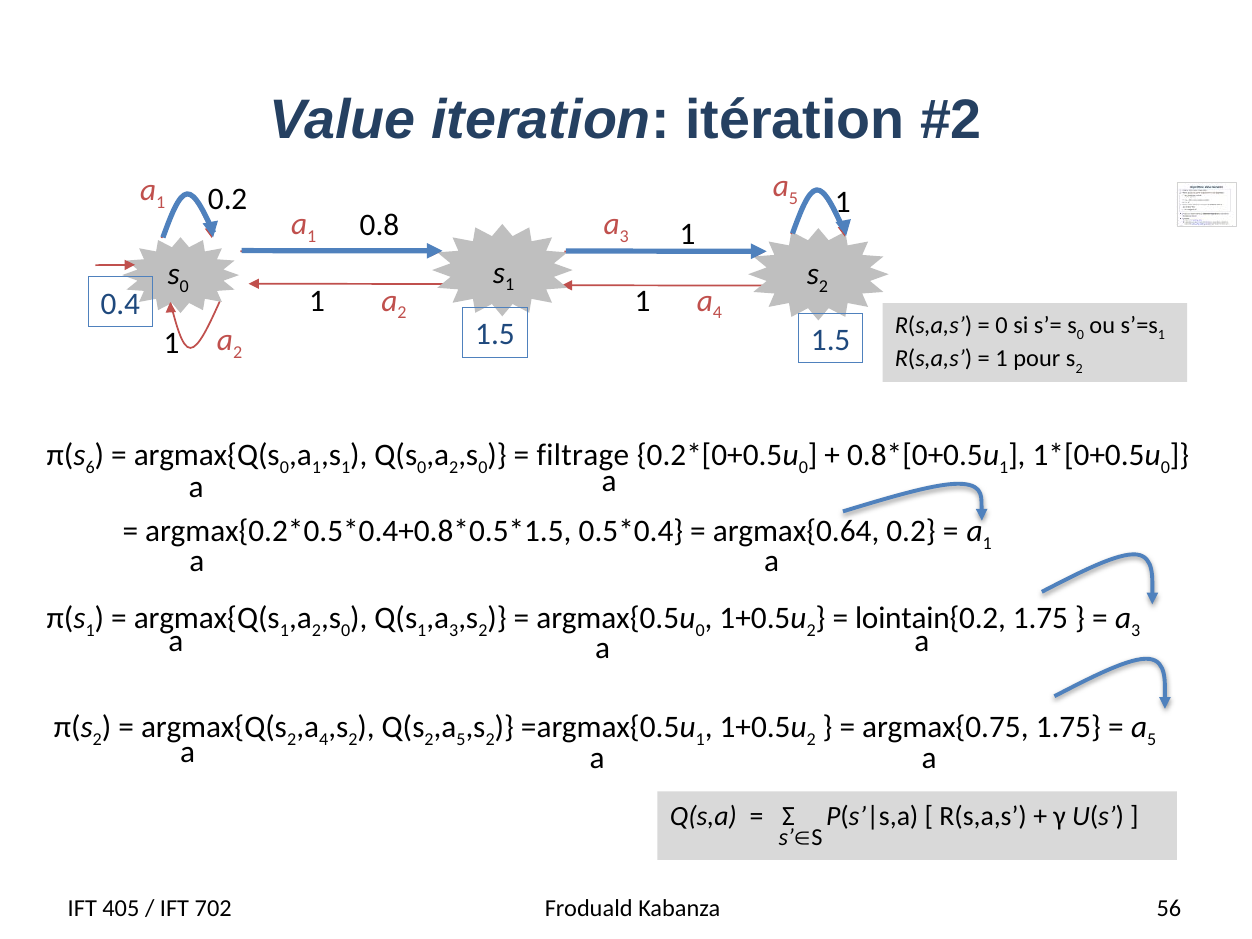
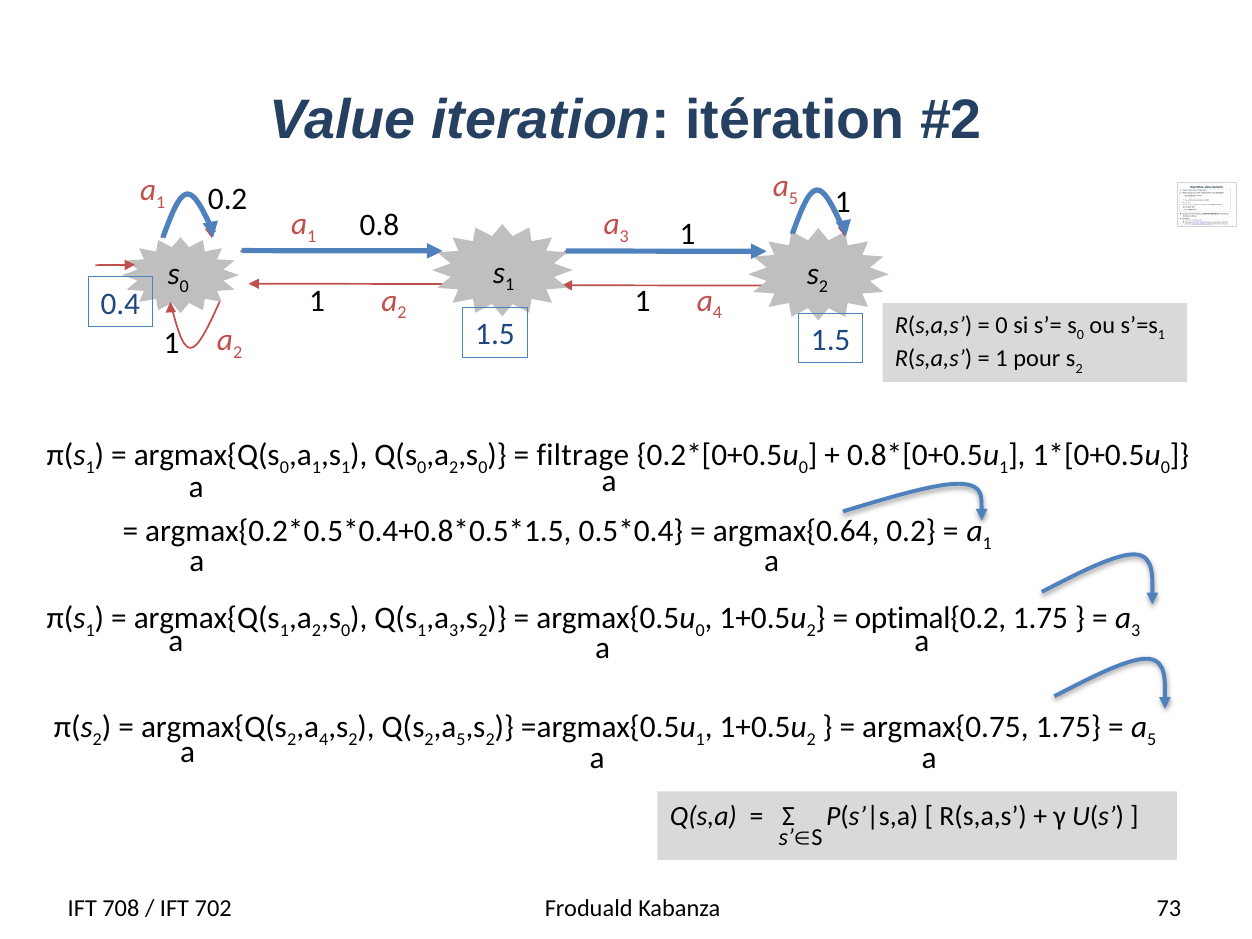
6: 6 -> 1 (90, 468)
lointain{0.2: lointain{0.2 -> optimal{0.2 (930, 618)
405: 405 -> 708 (121, 908)
56: 56 -> 73 (1169, 908)
